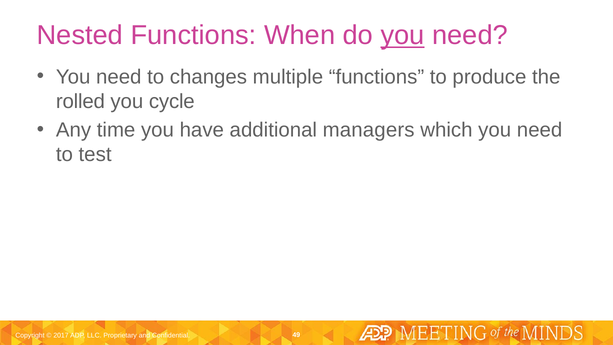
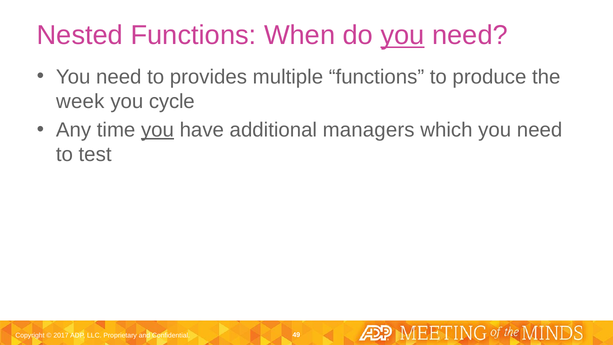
changes: changes -> provides (208, 77)
rolled: rolled -> week (80, 101)
you underline: none -> present (157, 130)
